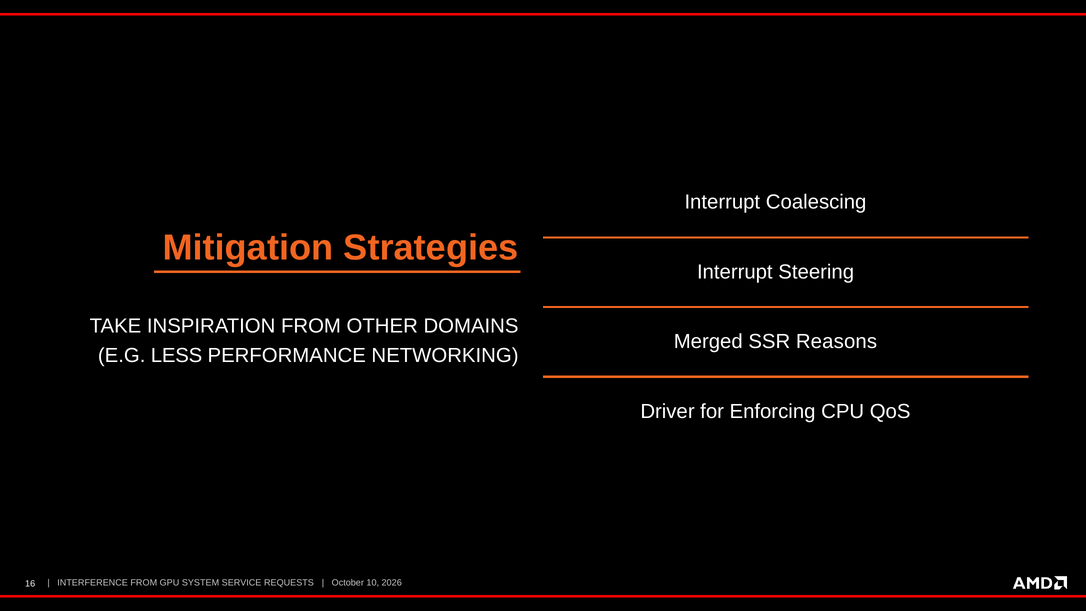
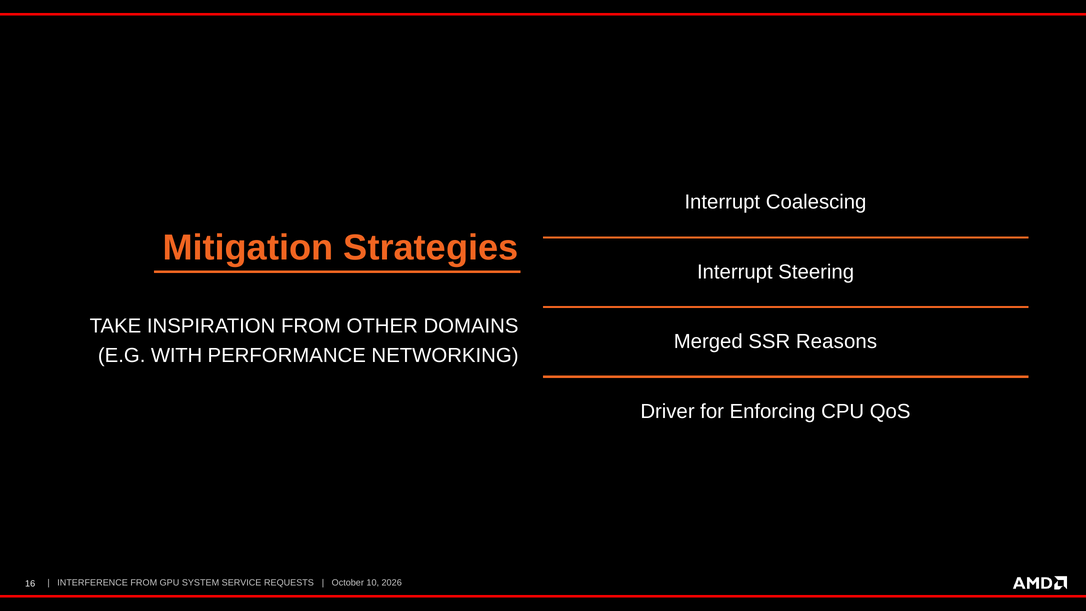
LESS: LESS -> WITH (177, 356)
